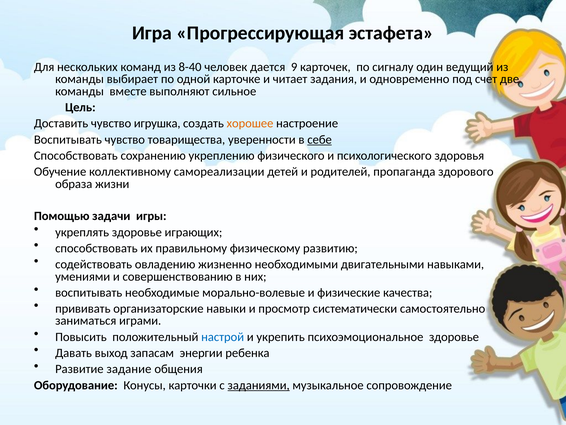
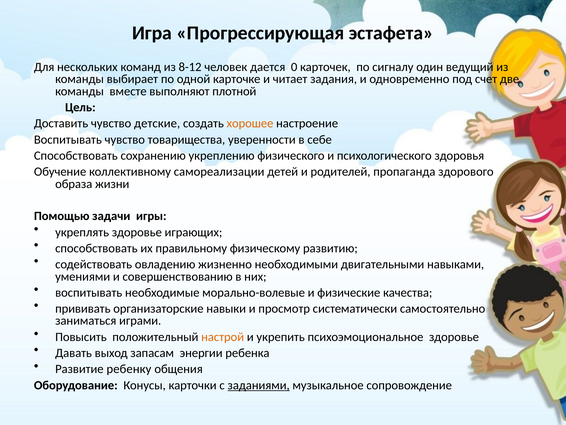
8-40: 8-40 -> 8-12 (190, 67)
9: 9 -> 0 (294, 67)
сильное: сильное -> плотной (234, 91)
игрушка: игрушка -> детские (157, 123)
себе underline: present -> none (320, 139)
настрой colour: blue -> orange (223, 337)
задание: задание -> ребенку (129, 369)
